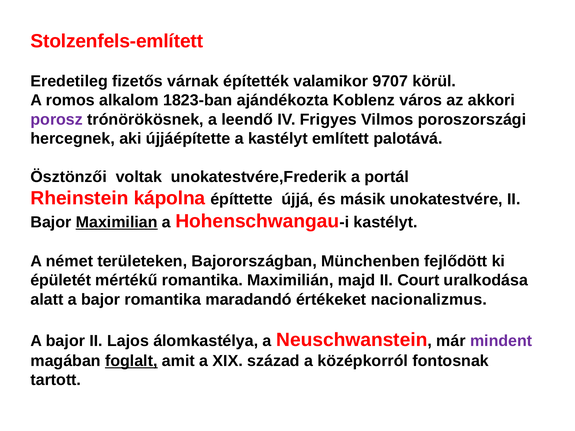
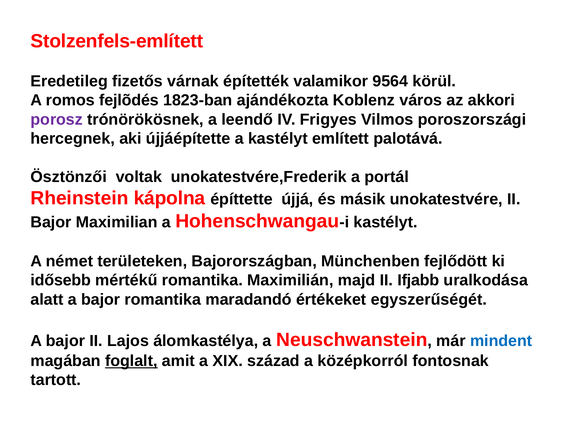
9707: 9707 -> 9564 (390, 81)
alkalom: alkalom -> fejlõdés (129, 100)
Maximilian underline: present -> none (117, 222)
épületét: épületét -> idősebb (61, 281)
Court: Court -> Ifjabb (418, 281)
nacionalizmus: nacionalizmus -> egyszerűségét (429, 300)
mindent colour: purple -> blue (501, 341)
